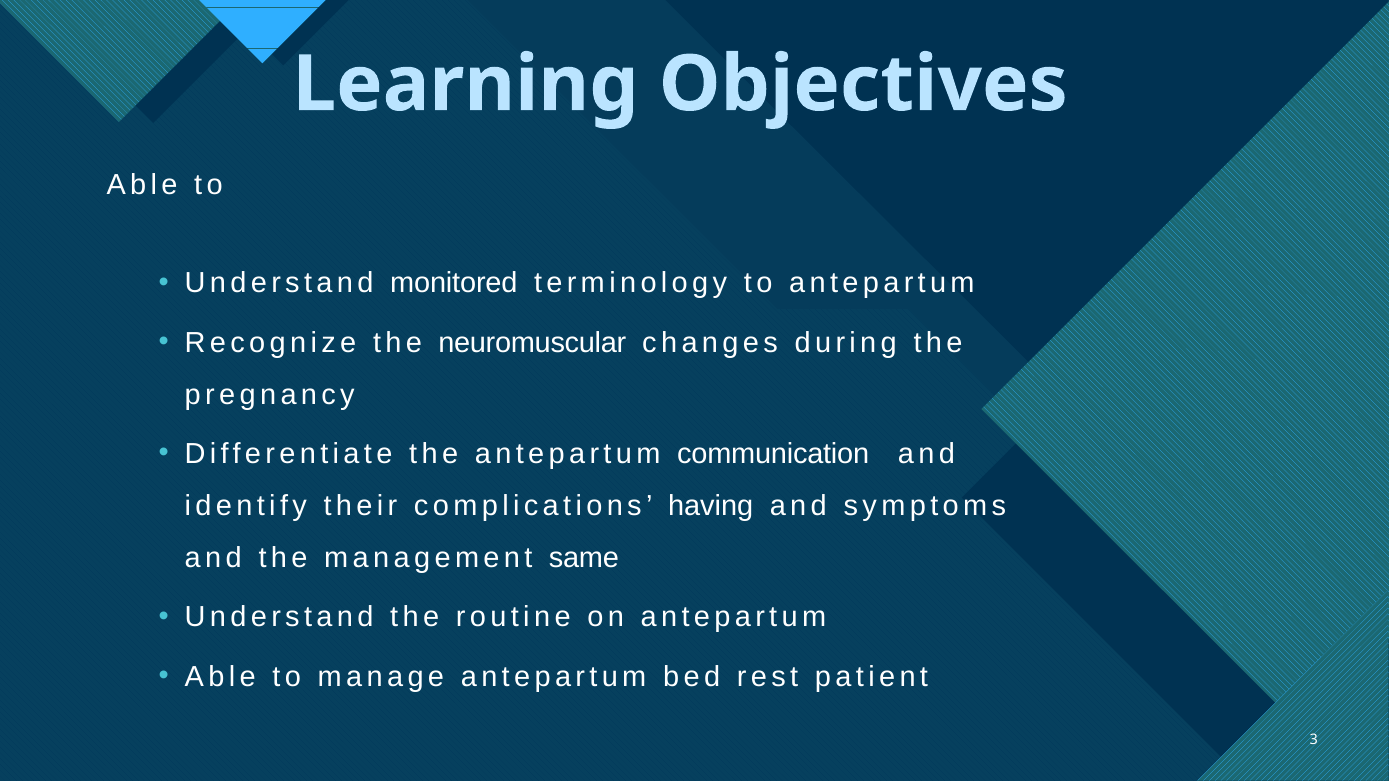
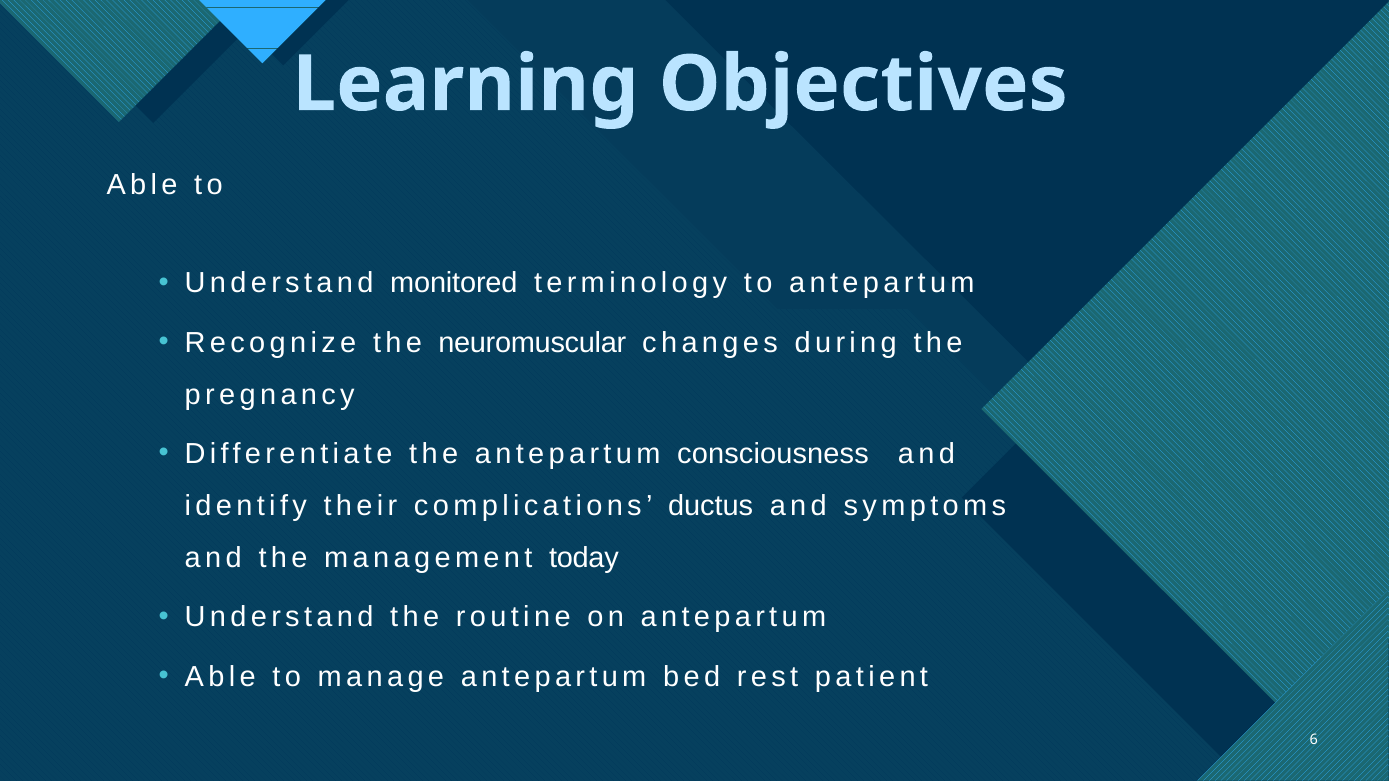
communication: communication -> consciousness (773, 454)
having: having -> ductus (711, 506)
same: same -> today (584, 558)
3: 3 -> 6 (1314, 740)
